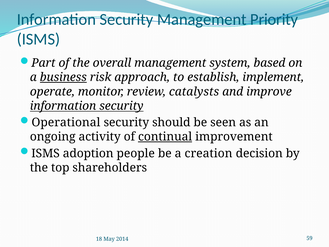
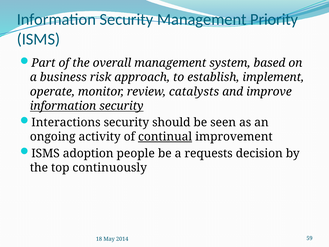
business underline: present -> none (63, 77)
Operational: Operational -> Interactions (66, 122)
creation: creation -> requests (209, 153)
shareholders: shareholders -> continuously (110, 167)
